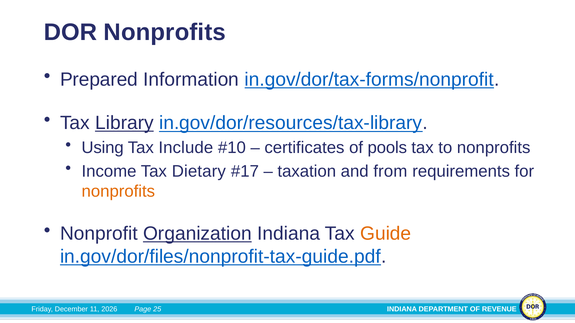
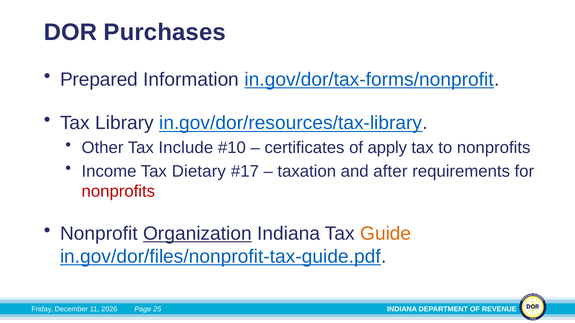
DOR Nonprofits: Nonprofits -> Purchases (165, 32)
Library underline: present -> none (124, 123)
Using: Using -> Other (103, 148)
pools: pools -> apply (387, 148)
from: from -> after (390, 171)
nonprofits colour: orange -> red (118, 192)
